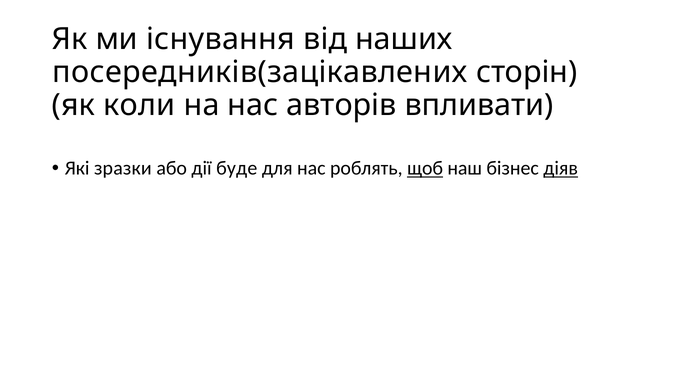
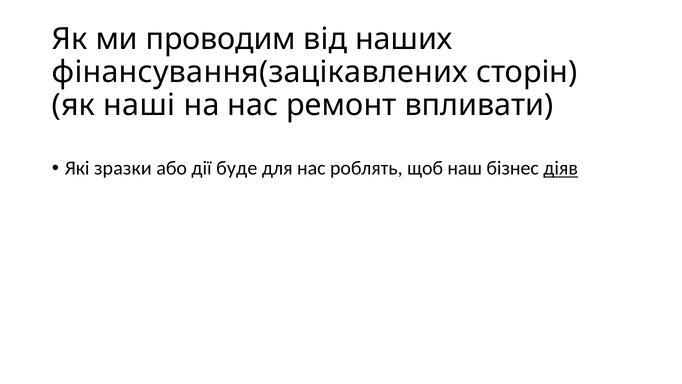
існування: існування -> проводим (221, 39)
посередників(зацікавлених: посередників(зацікавлених -> фінансування(зацікавлених (260, 72)
коли: коли -> наші (139, 105)
авторів: авторів -> ремонт (341, 105)
щоб underline: present -> none (425, 168)
